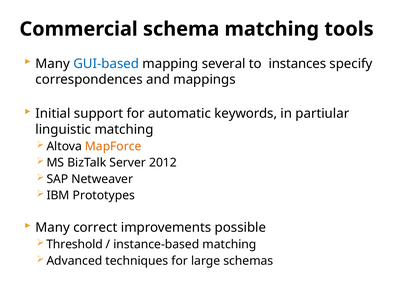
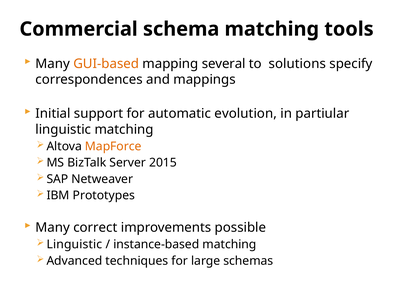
GUI-based colour: blue -> orange (106, 64)
instances: instances -> solutions (297, 64)
keywords: keywords -> evolution (246, 114)
2012: 2012 -> 2015 (163, 163)
Threshold: Threshold -> Linguistic (74, 245)
